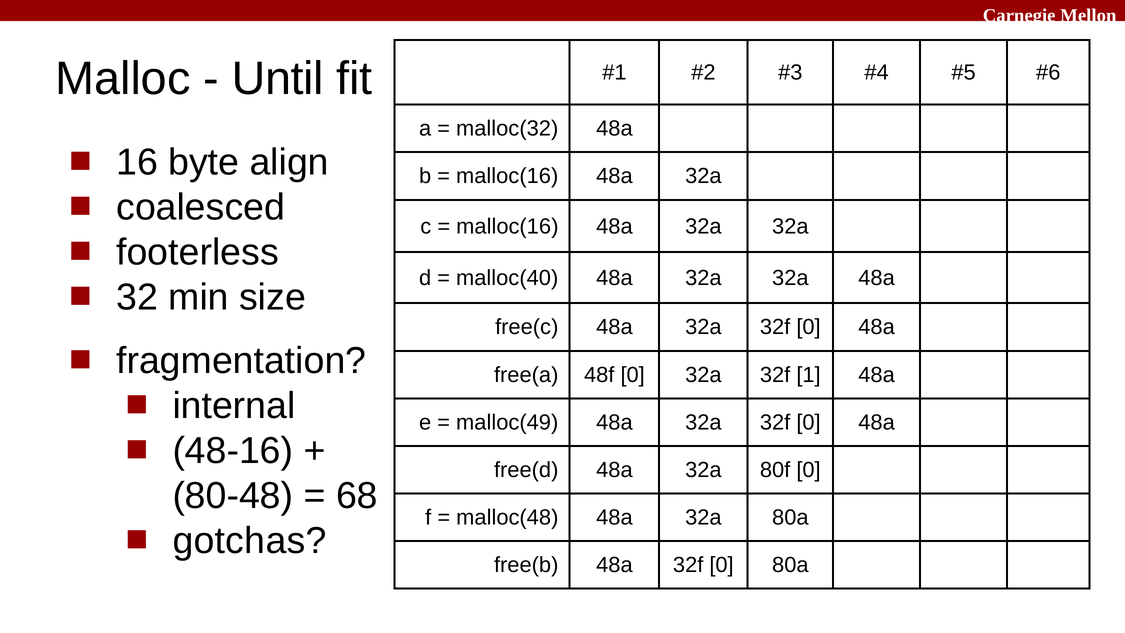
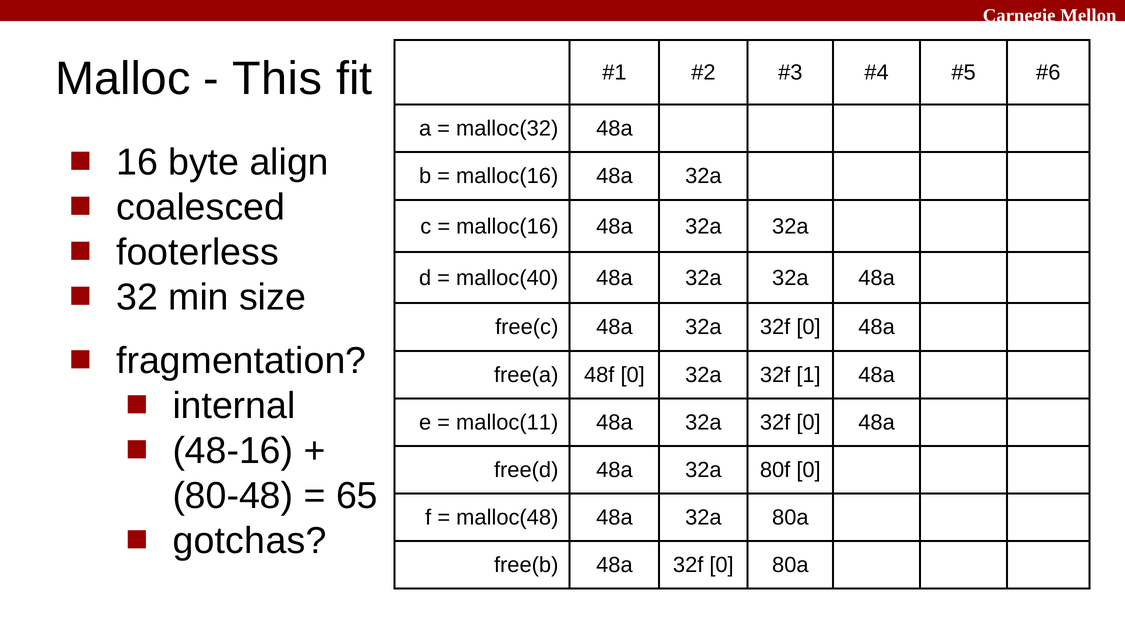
Until: Until -> This (277, 79)
malloc(49: malloc(49 -> malloc(11 (507, 422)
68: 68 -> 65 (357, 496)
